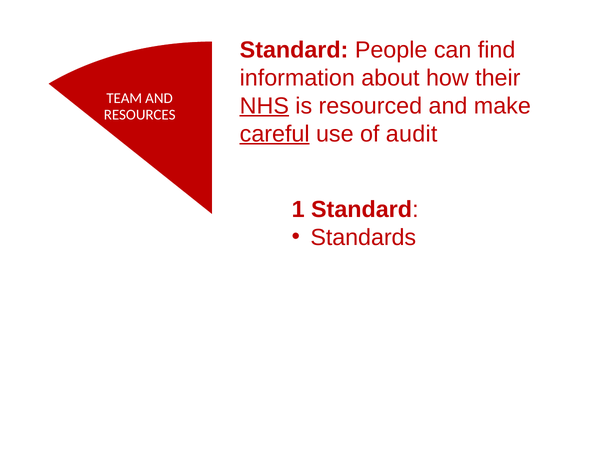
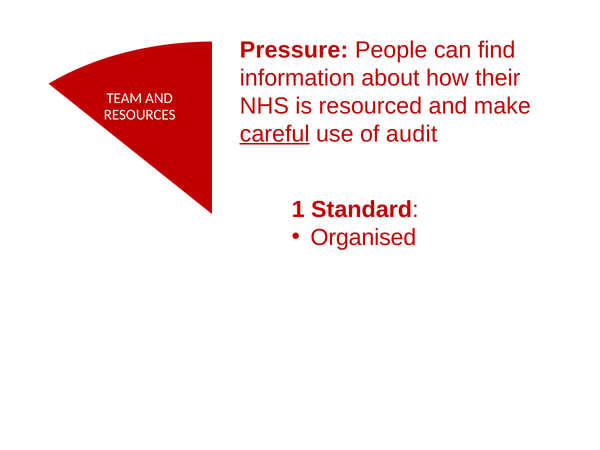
Standard: Standard -> Pressure (294, 50)
NHS underline: present -> none (264, 106)
Standards: Standards -> Organised (363, 237)
